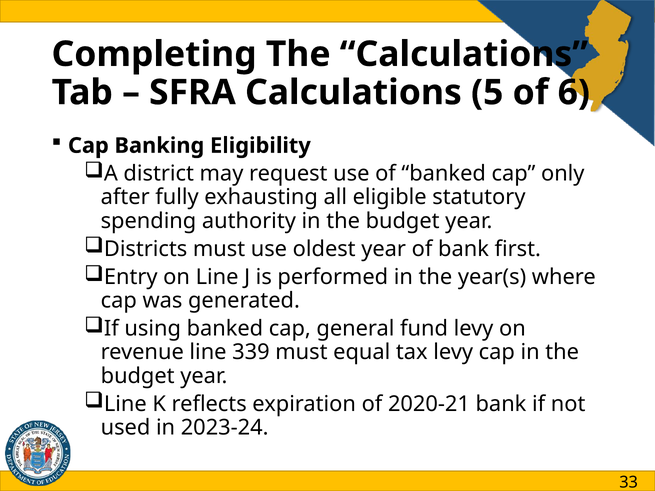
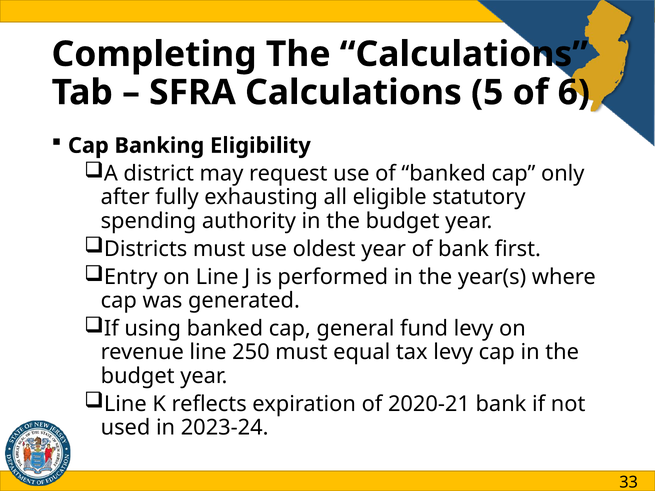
339: 339 -> 250 (251, 352)
